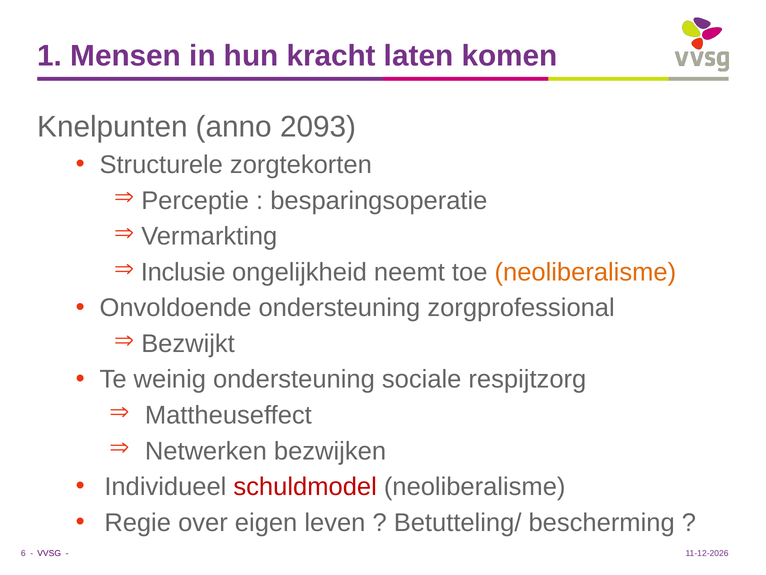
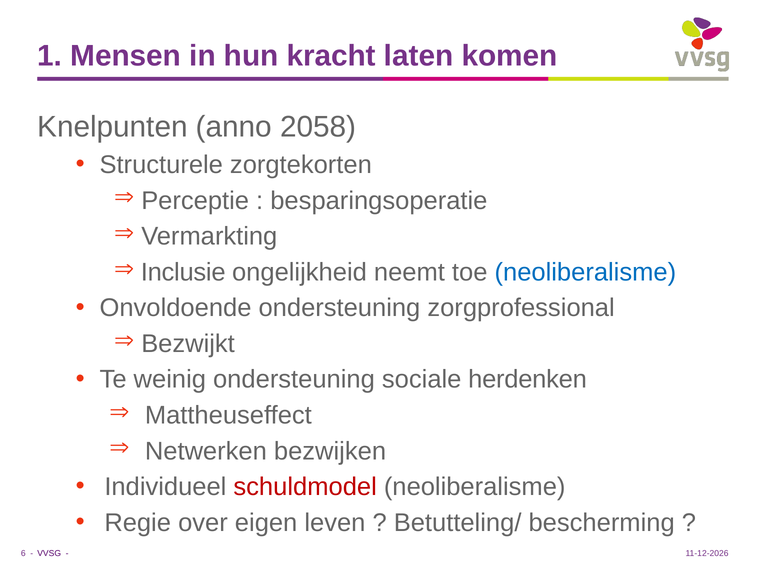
2093: 2093 -> 2058 (318, 127)
neoliberalisme colour: orange -> blue (585, 272)
respijtzorg: respijtzorg -> herdenken (528, 379)
